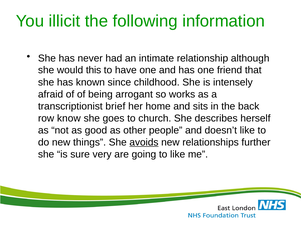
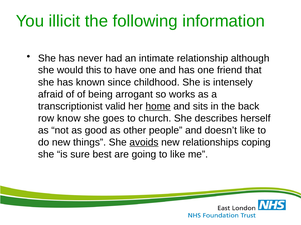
brief: brief -> valid (115, 107)
home underline: none -> present (158, 107)
further: further -> coping (256, 143)
very: very -> best (102, 155)
